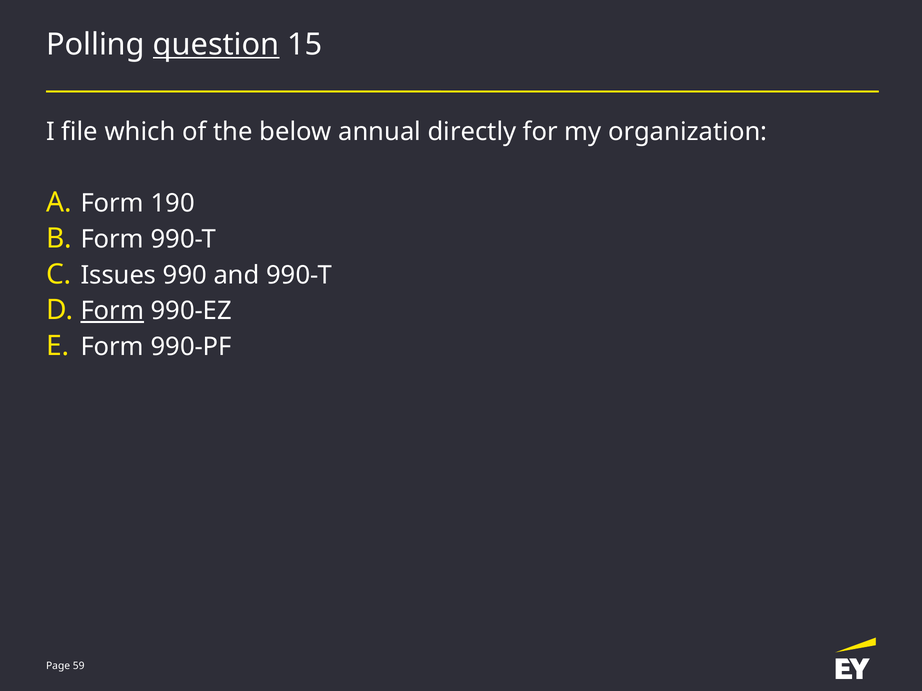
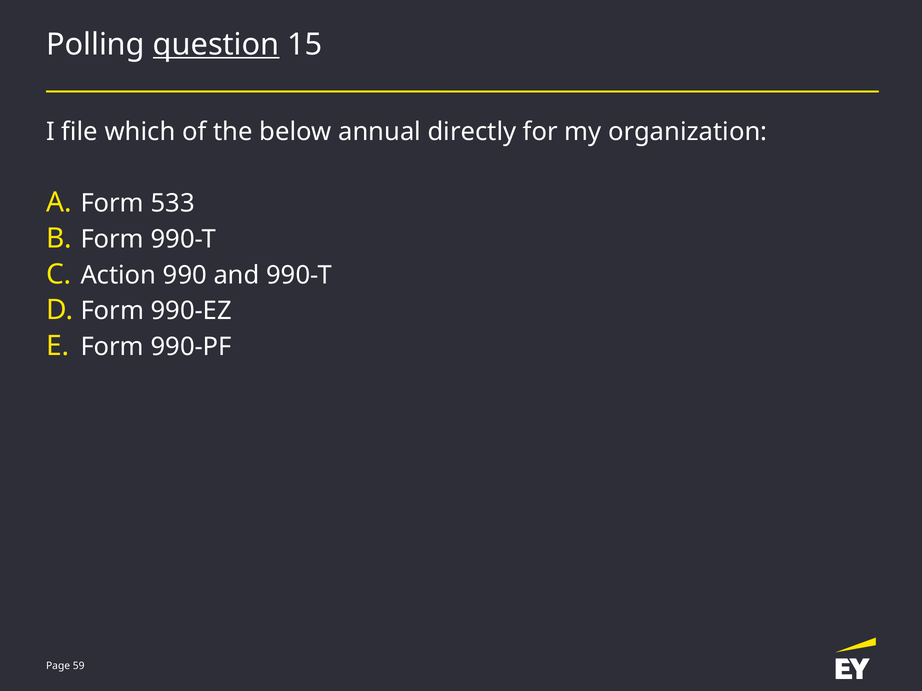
190: 190 -> 533 (173, 204)
Issues: Issues -> Action (118, 275)
Form underline: present -> none (112, 311)
